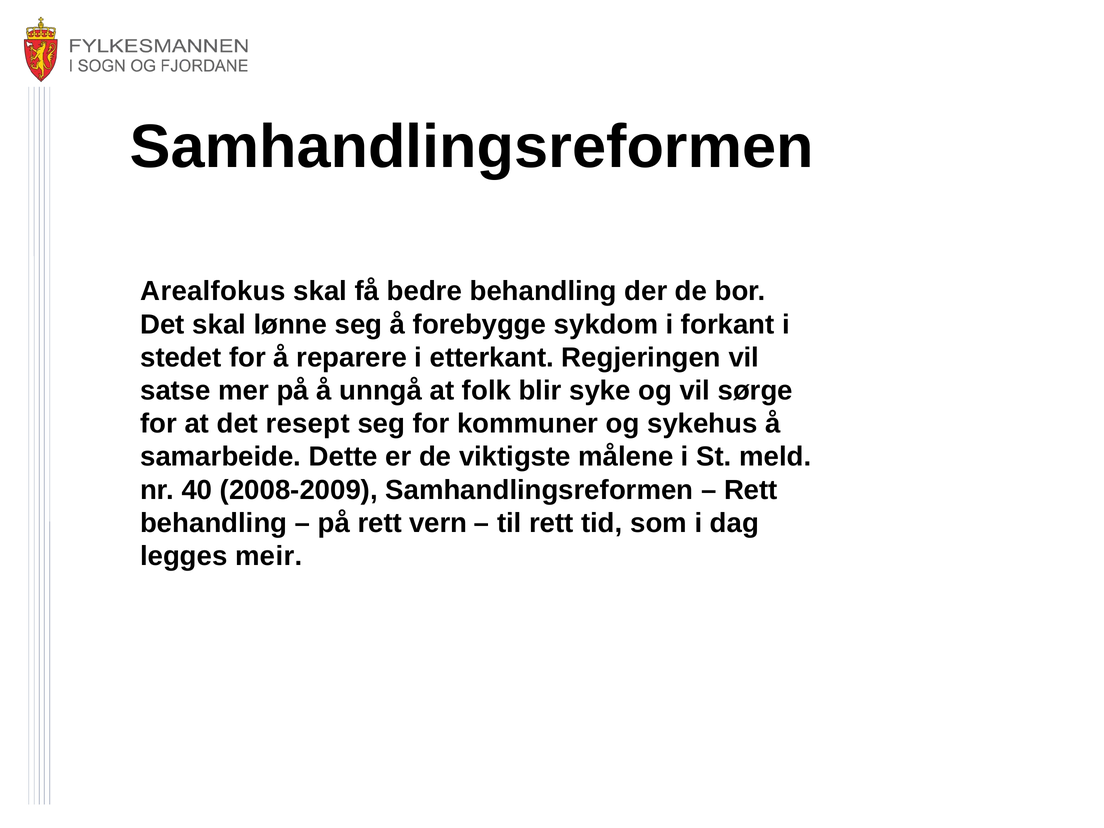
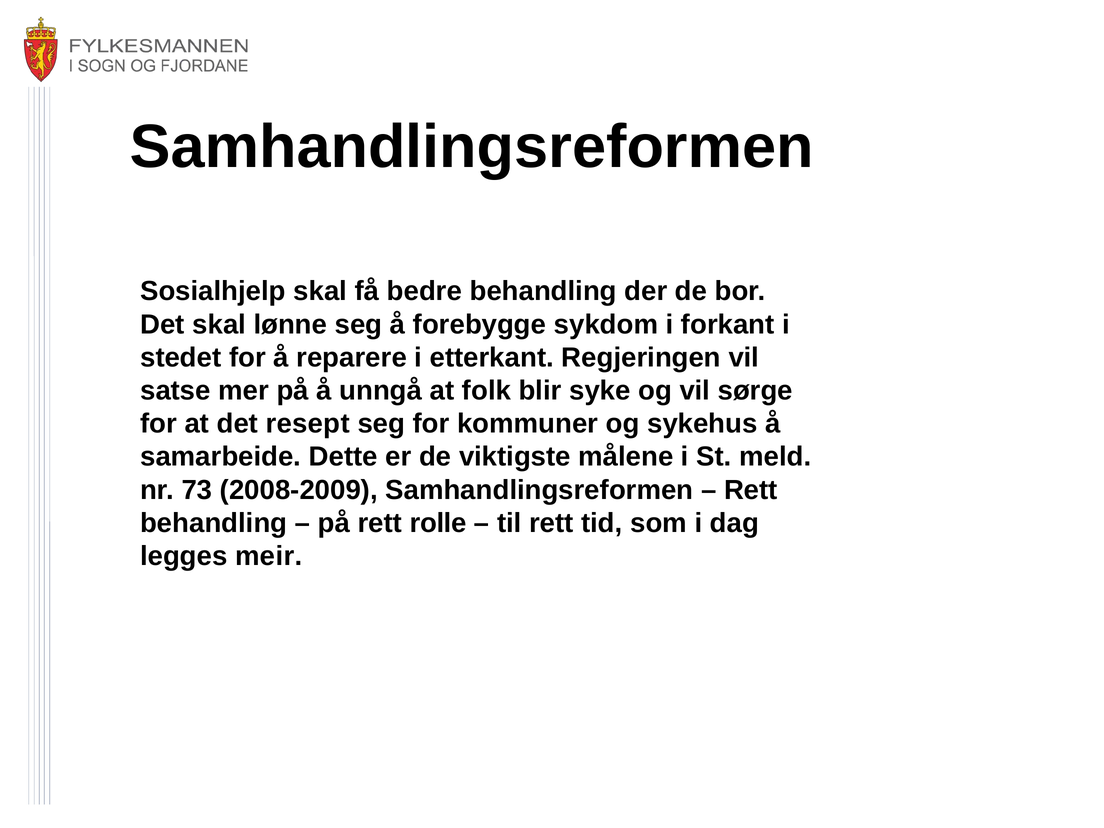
Arealfokus: Arealfokus -> Sosialhjelp (213, 291)
40: 40 -> 73 (197, 490)
vern: vern -> rolle (438, 523)
